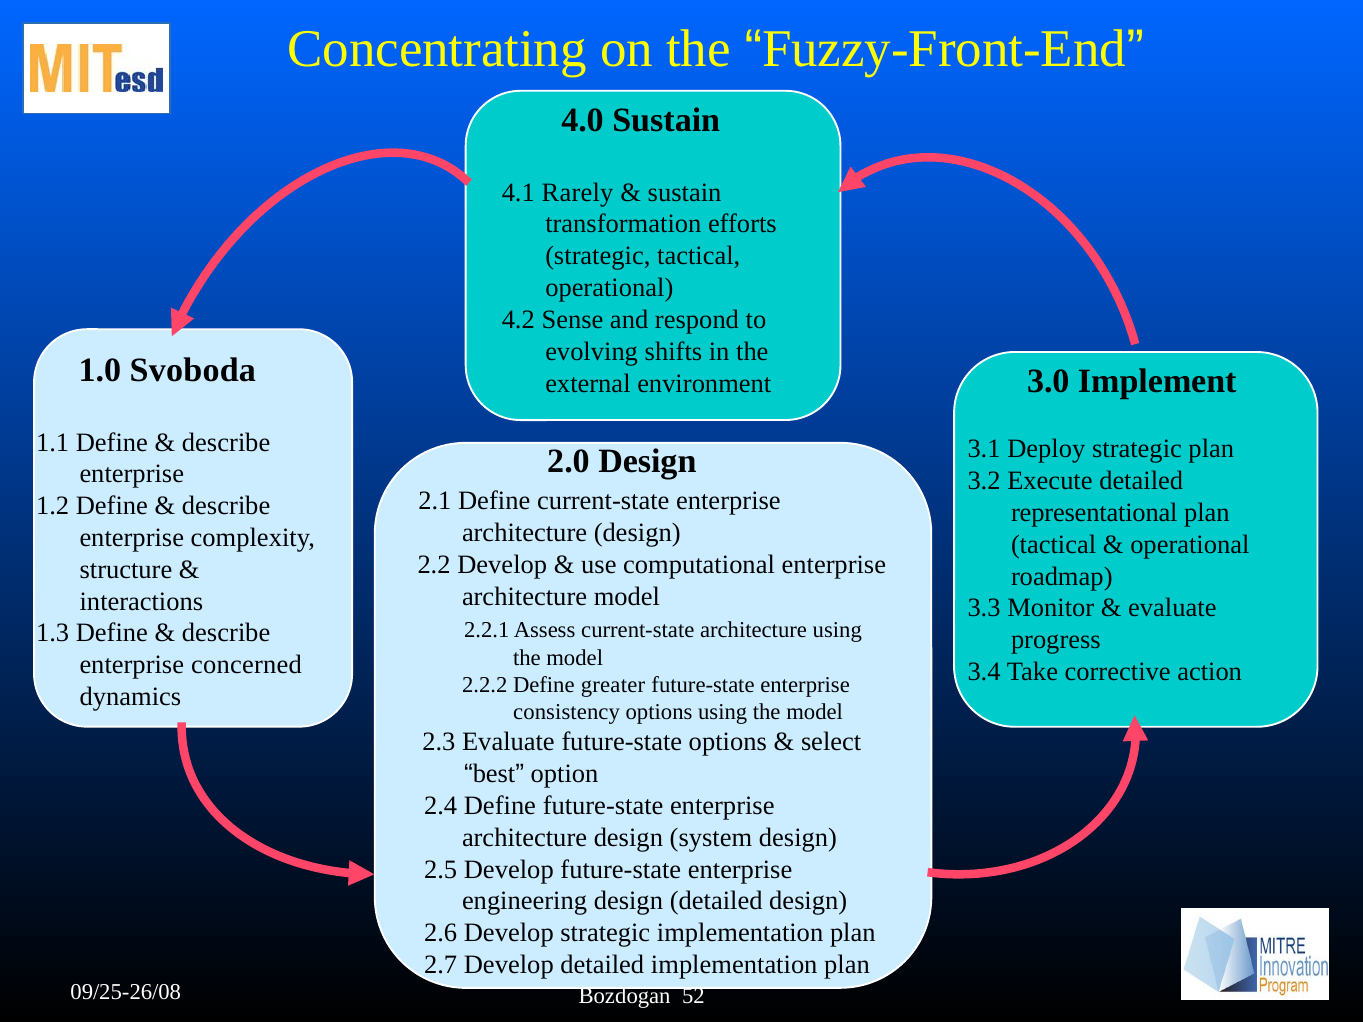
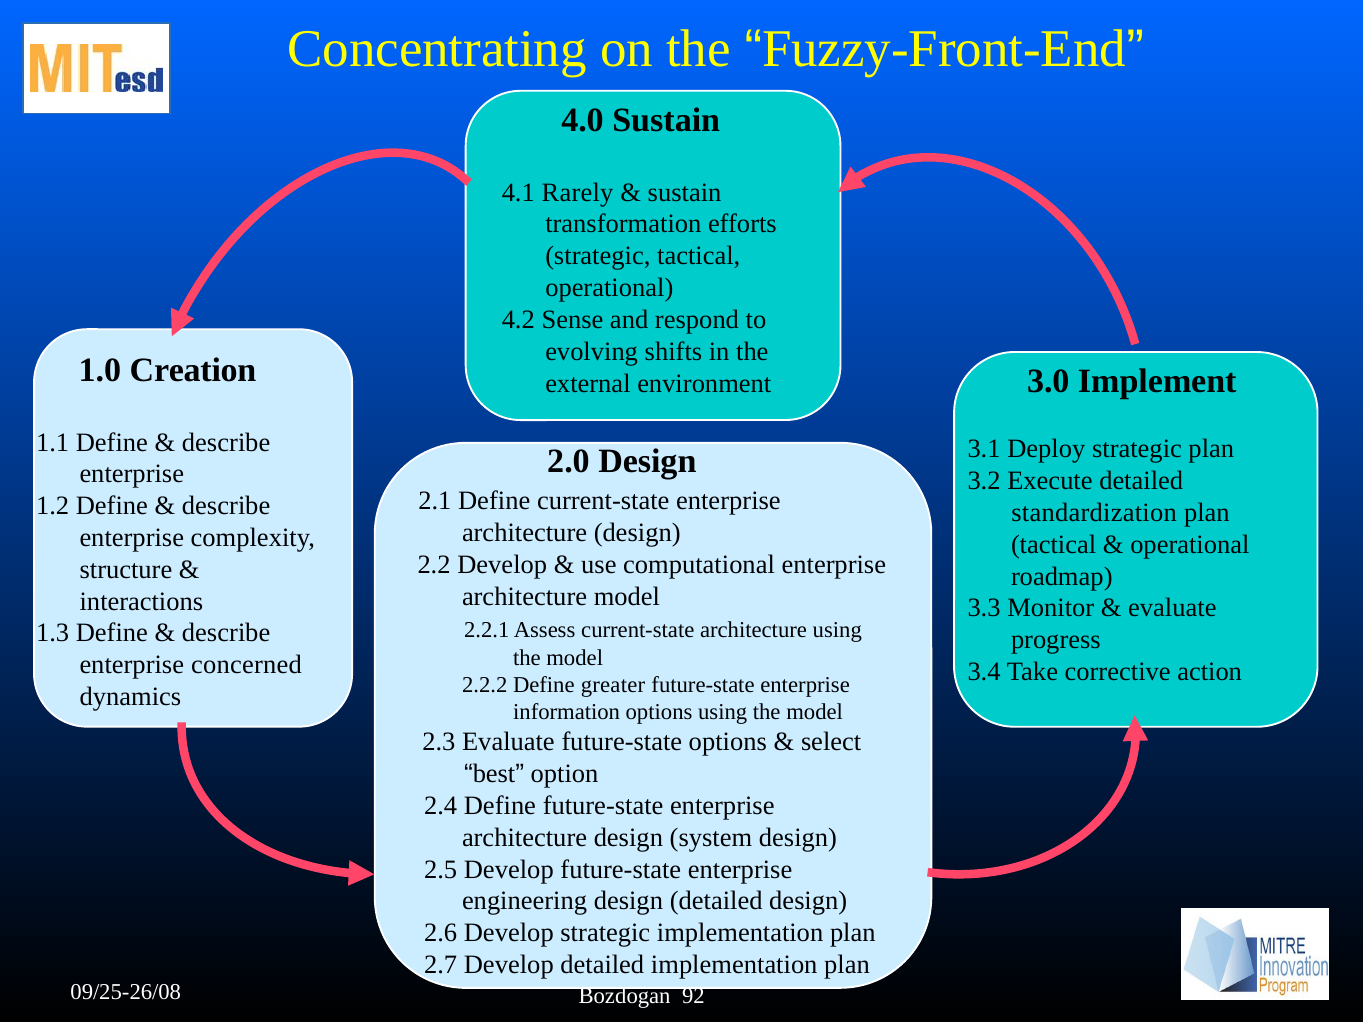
Svoboda: Svoboda -> Creation (193, 370)
representational: representational -> standardization (1094, 513)
consistency: consistency -> information (567, 713)
52: 52 -> 92 (693, 997)
